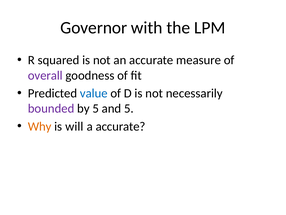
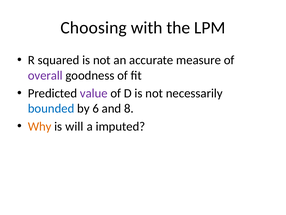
Governor: Governor -> Choosing (94, 28)
value colour: blue -> purple (94, 93)
bounded colour: purple -> blue (51, 108)
by 5: 5 -> 6 (96, 108)
and 5: 5 -> 8 (129, 108)
a accurate: accurate -> imputed (120, 126)
